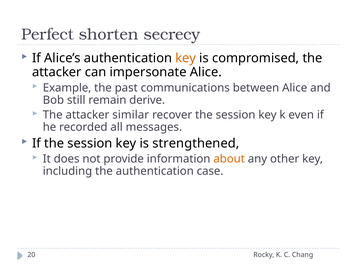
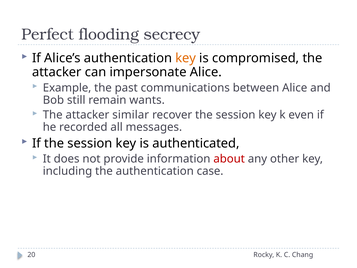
shorten: shorten -> flooding (109, 34)
derive: derive -> wants (147, 100)
strengthened: strengthened -> authenticated (196, 143)
about colour: orange -> red (229, 159)
